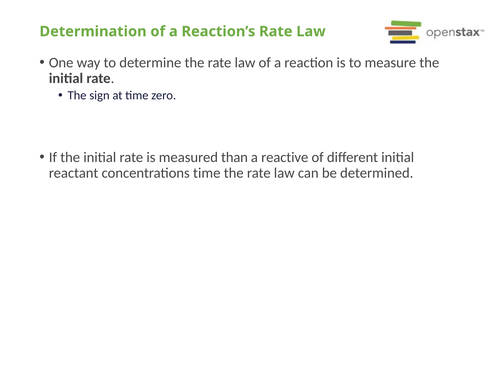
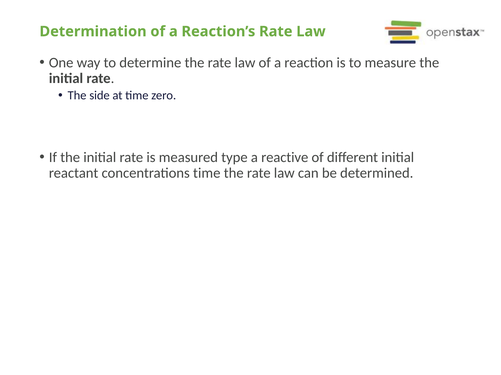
sign: sign -> side (100, 96)
than: than -> type (234, 158)
